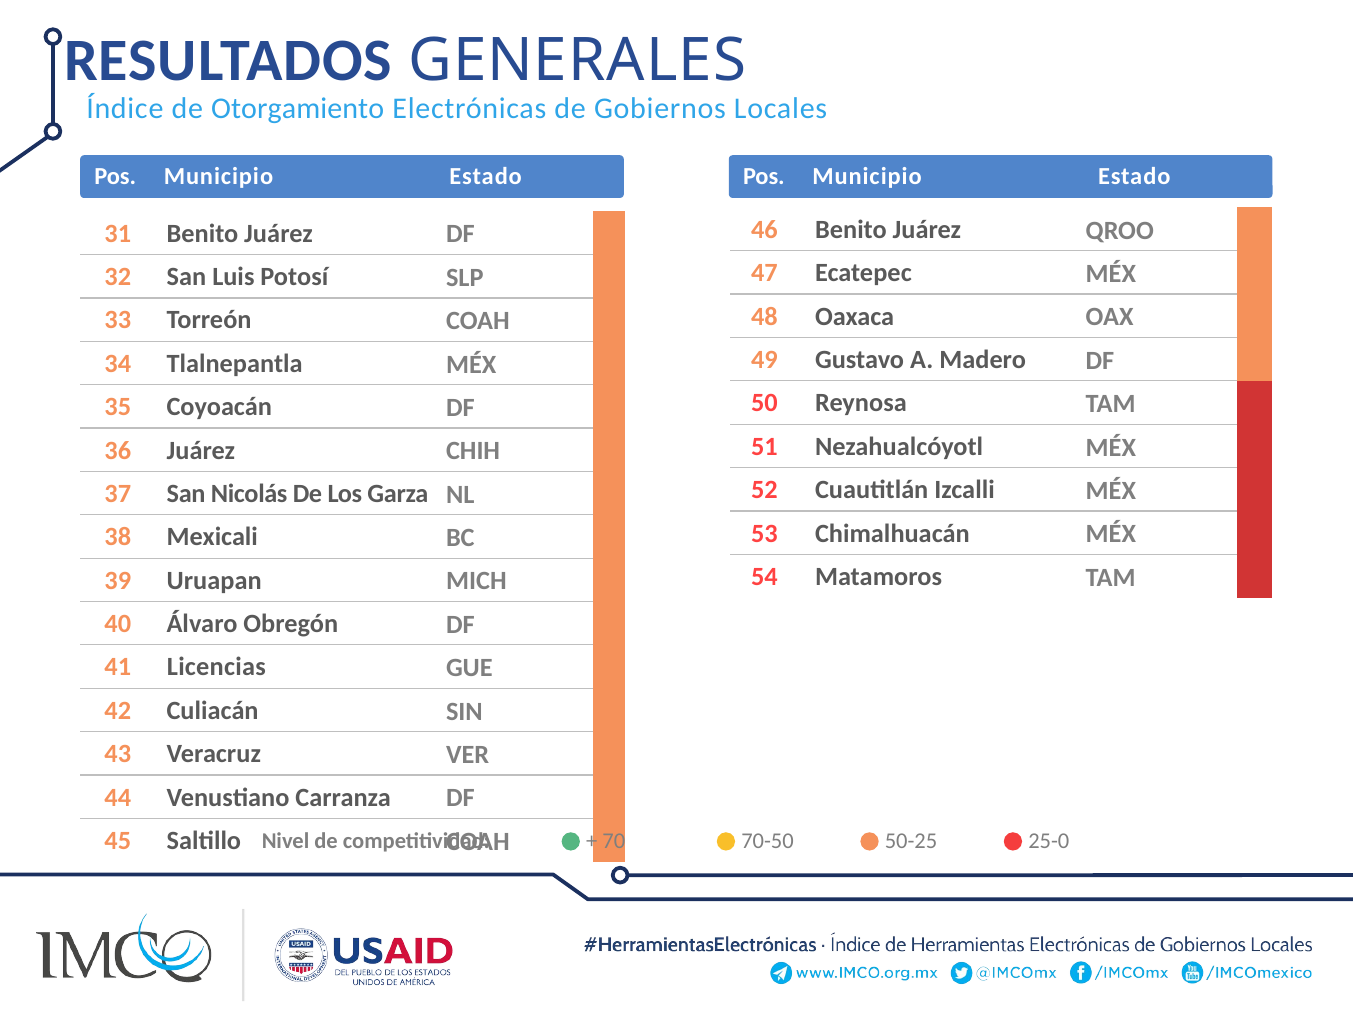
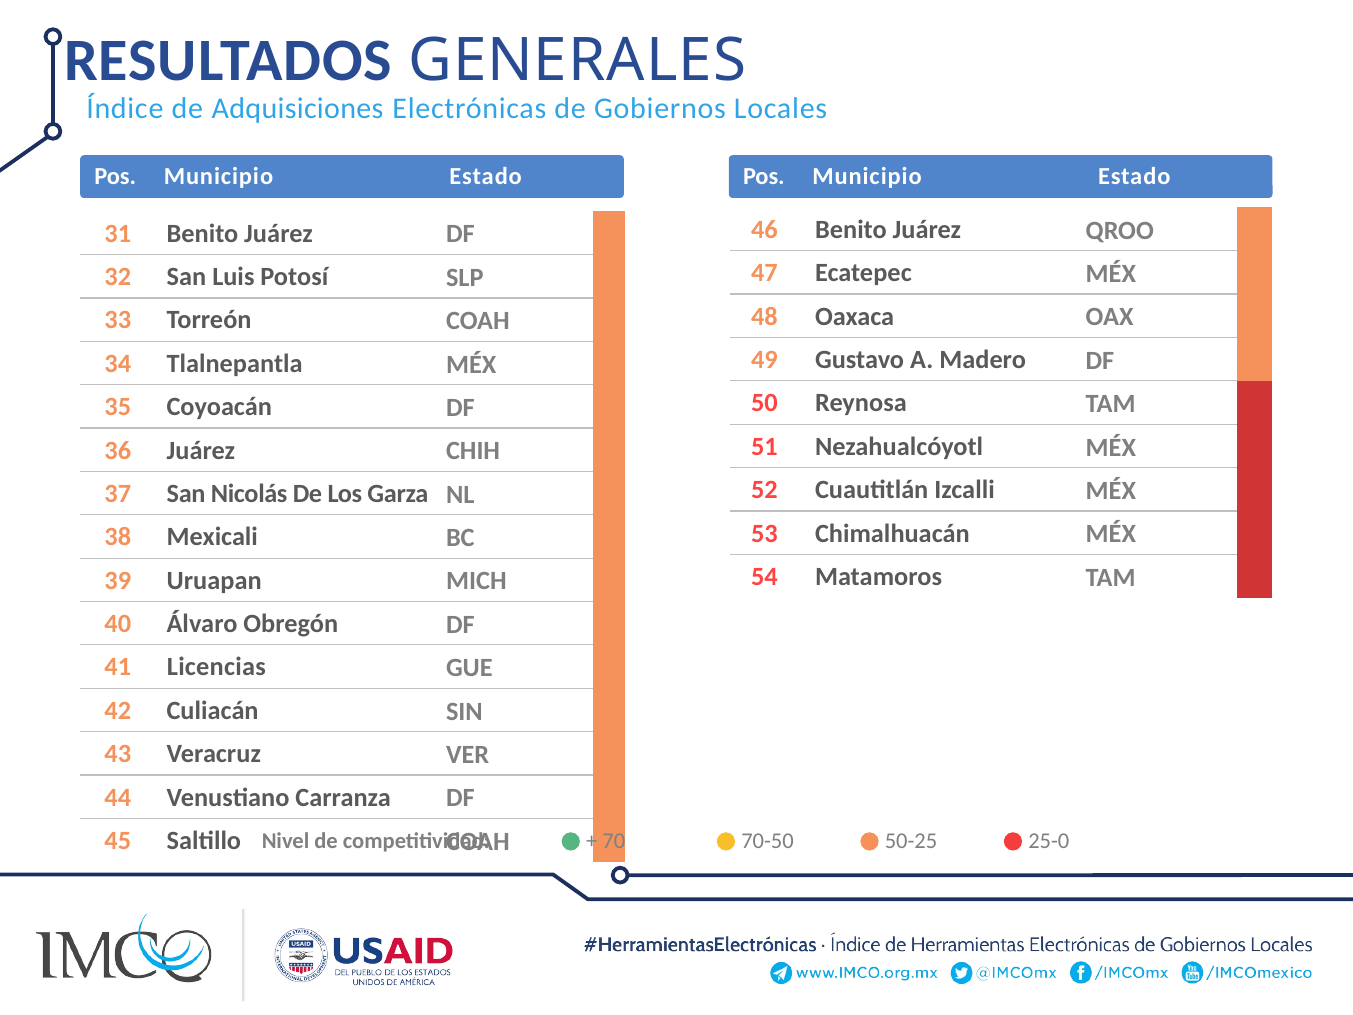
Otorgamiento: Otorgamiento -> Adquisiciones (298, 109)
